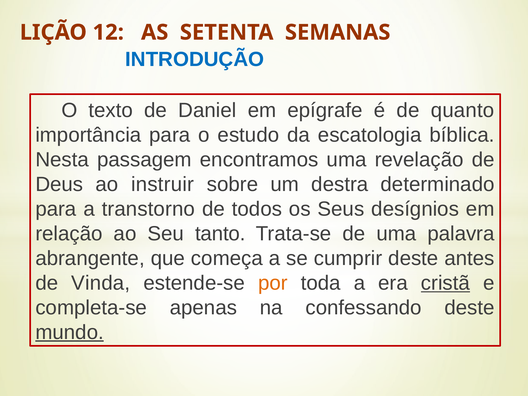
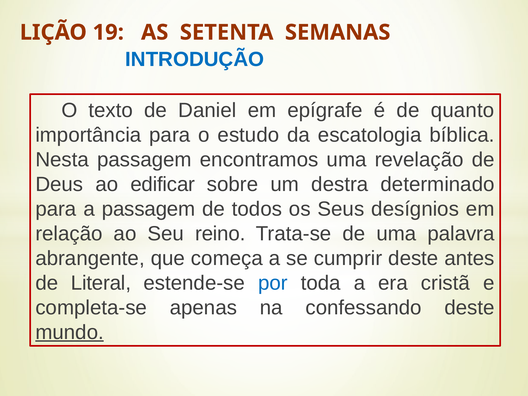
12: 12 -> 19 (108, 32)
instruir: instruir -> edificar (163, 184)
a transtorno: transtorno -> passagem (149, 209)
tanto: tanto -> reino (220, 234)
Vinda: Vinda -> Literal (101, 283)
por colour: orange -> blue (273, 283)
cristã underline: present -> none (445, 283)
